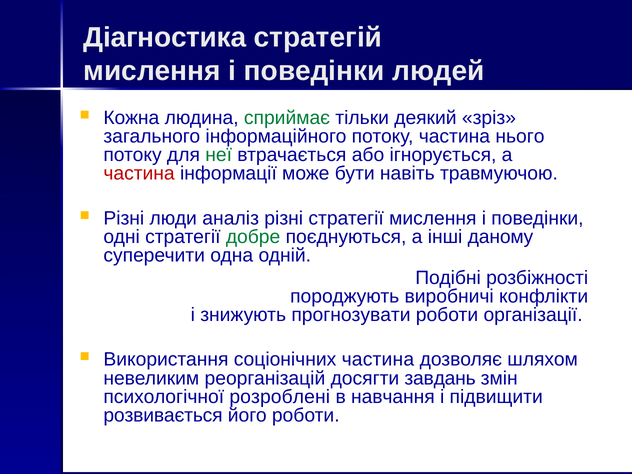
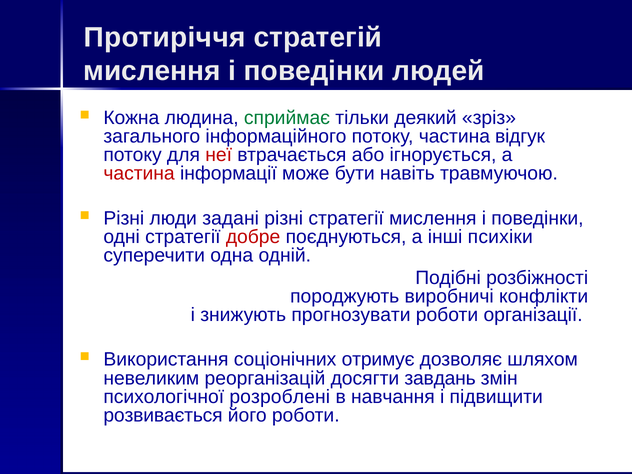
Діагностика: Діагностика -> Протиріччя (165, 37)
нього: нього -> відгук (520, 136)
неї colour: green -> red (219, 155)
аналіз: аналіз -> задані (231, 218)
добре colour: green -> red (253, 237)
даному: даному -> психіки (500, 237)
соціонічних частина: частина -> отримує (378, 360)
